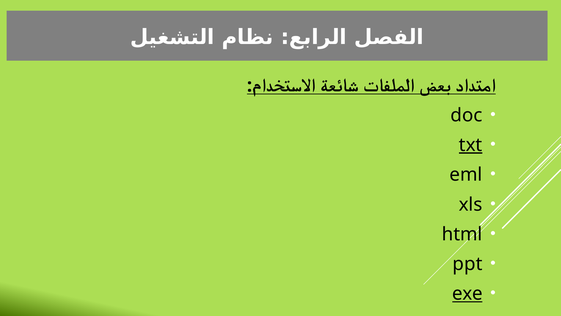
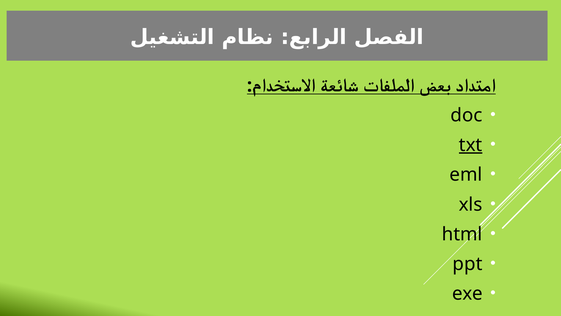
exe underline: present -> none (467, 293)
